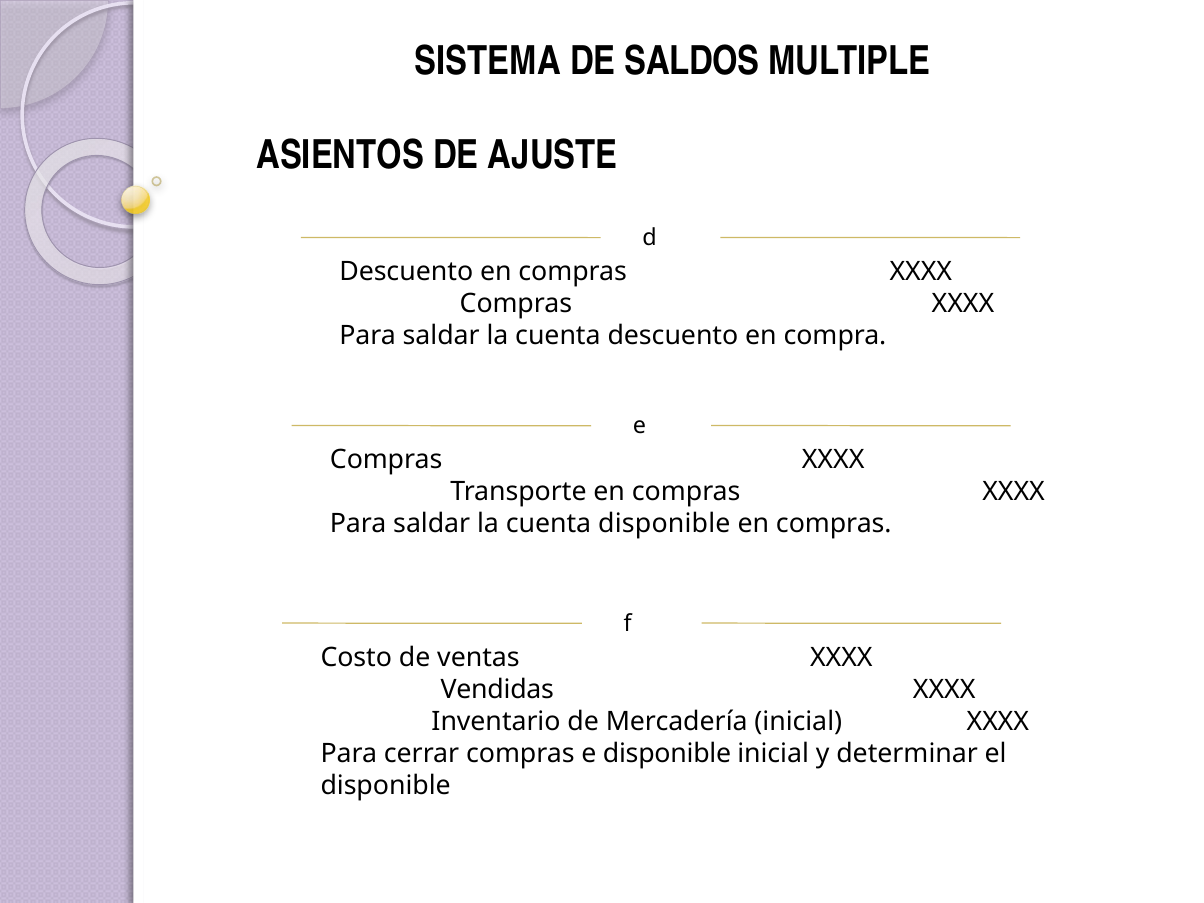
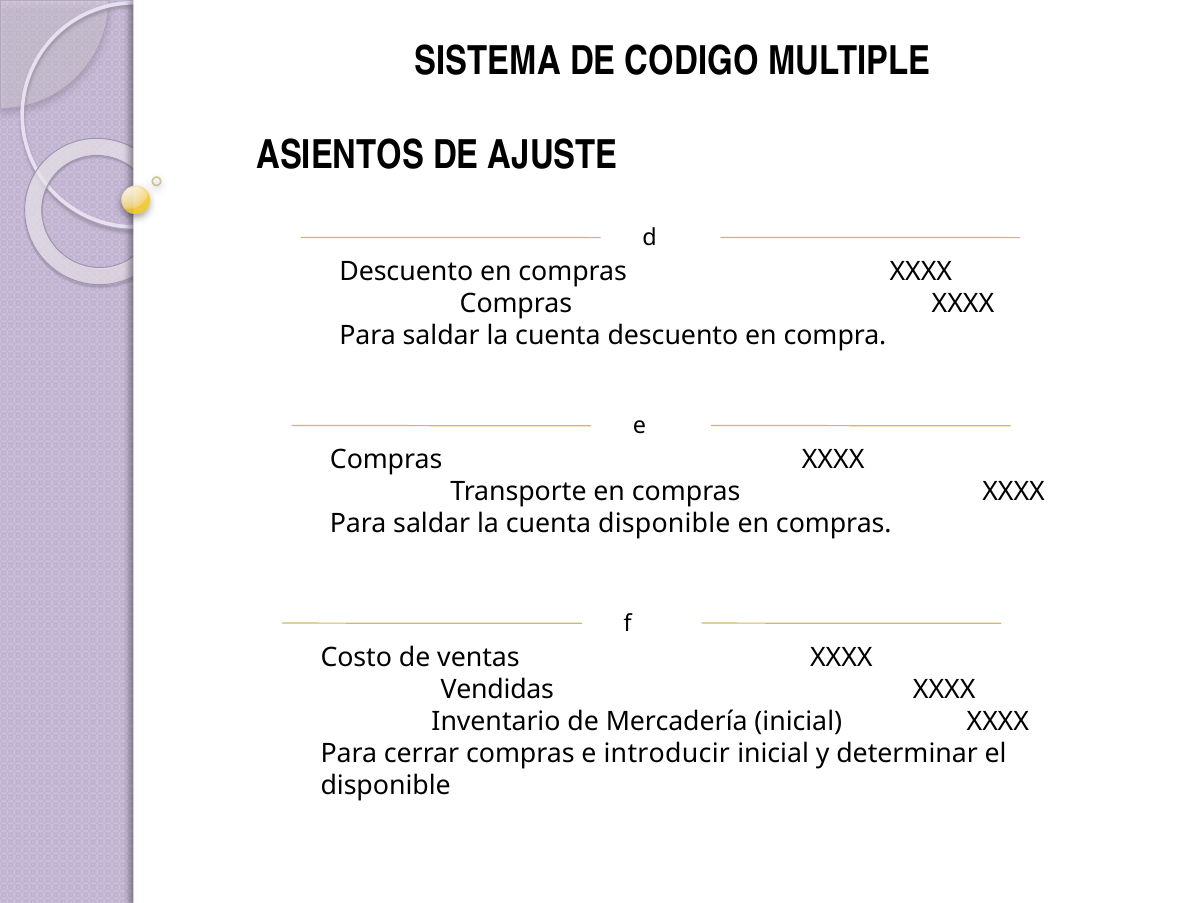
SALDOS: SALDOS -> CODIGO (692, 61)
e disponible: disponible -> introducir (667, 754)
